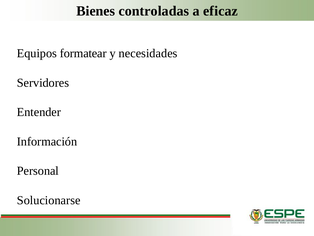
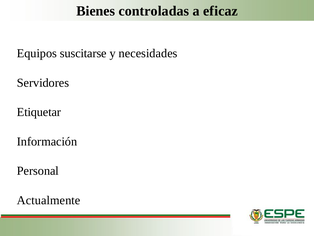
formatear: formatear -> suscitarse (83, 53)
Entender: Entender -> Etiquetar (39, 112)
Solucionarse: Solucionarse -> Actualmente (49, 200)
